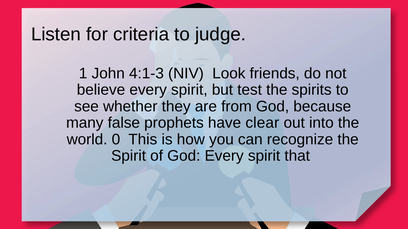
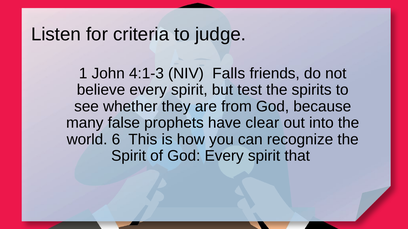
Look: Look -> Falls (229, 73)
0: 0 -> 6 (116, 140)
